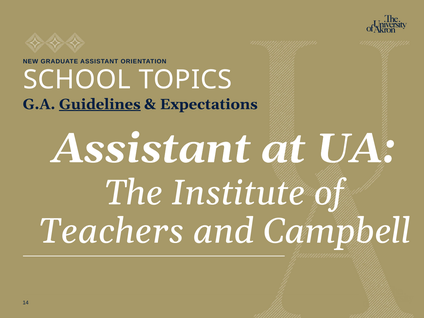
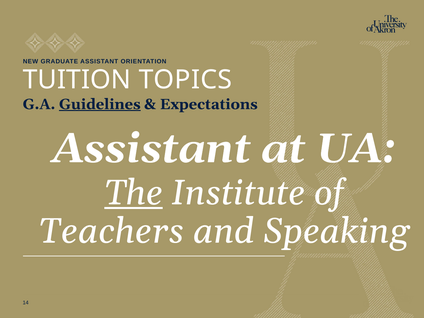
SCHOOL: SCHOOL -> TUITION (77, 80)
The underline: none -> present (134, 193)
Campbell: Campbell -> Speaking (337, 231)
